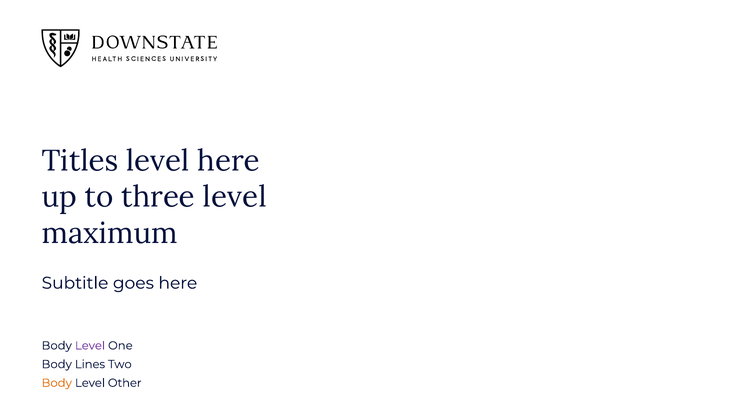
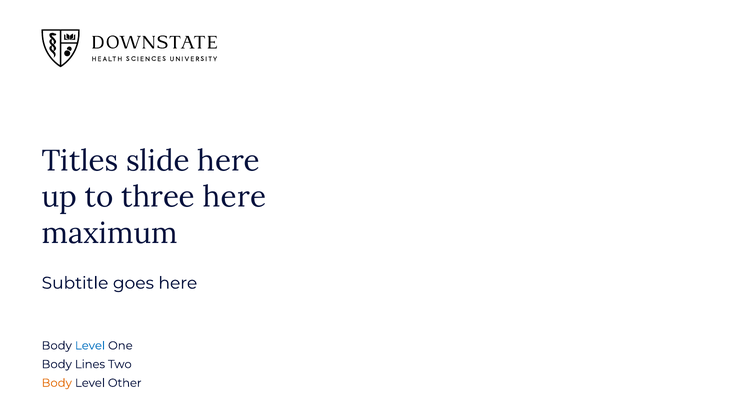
Titles level: level -> slide (158, 161)
three level: level -> here (235, 197)
Level colour: purple -> blue (90, 346)
